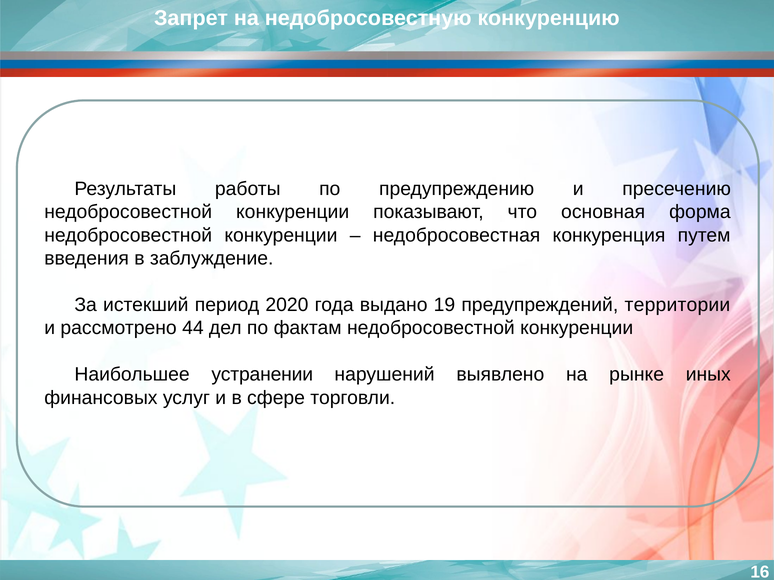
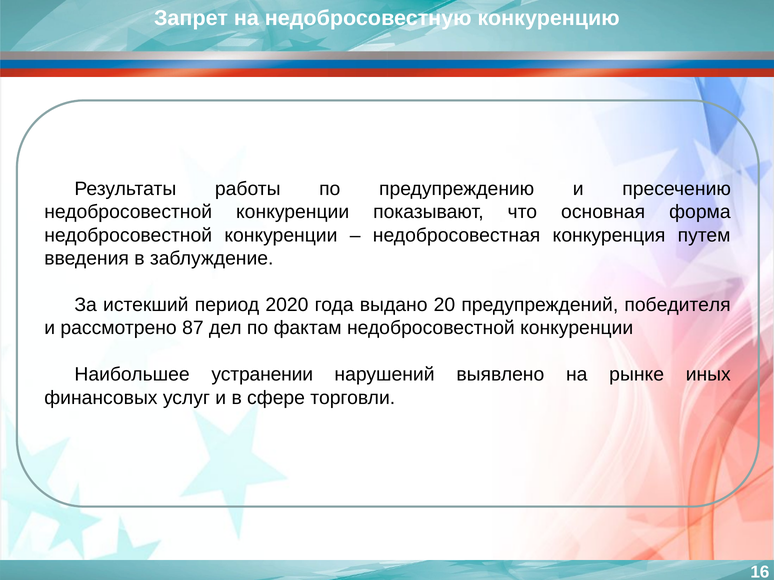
19: 19 -> 20 (444, 305)
территории: территории -> победителя (678, 305)
44: 44 -> 87 (193, 328)
